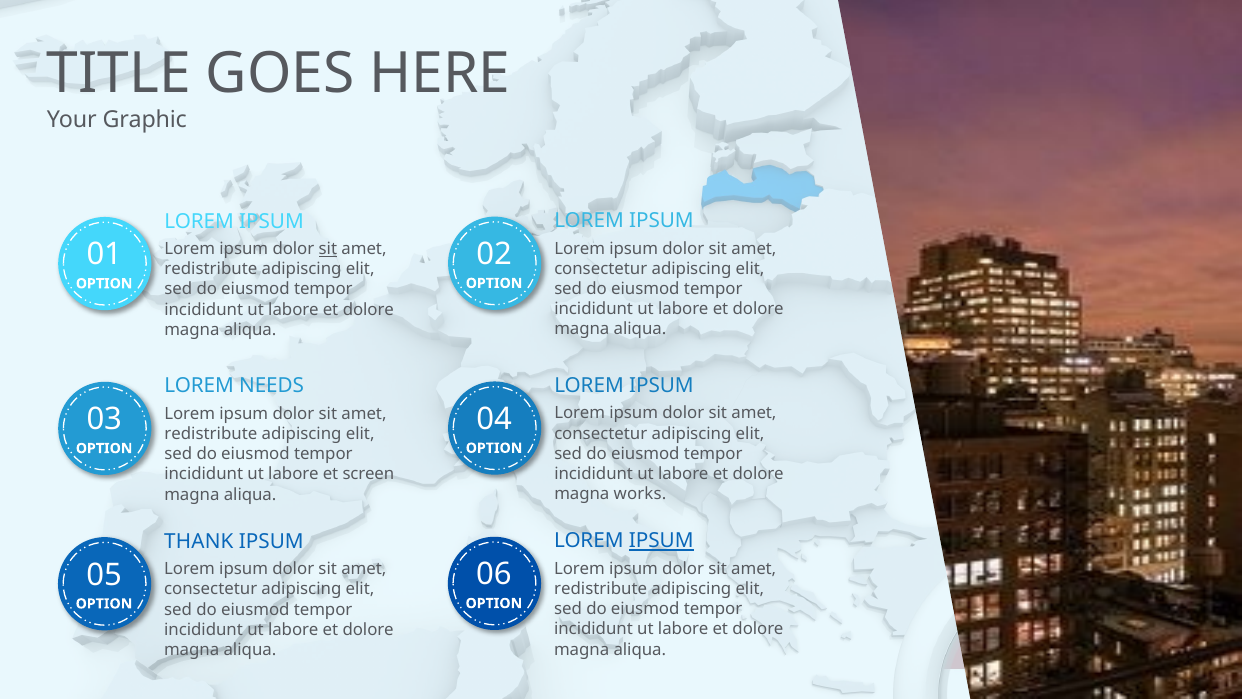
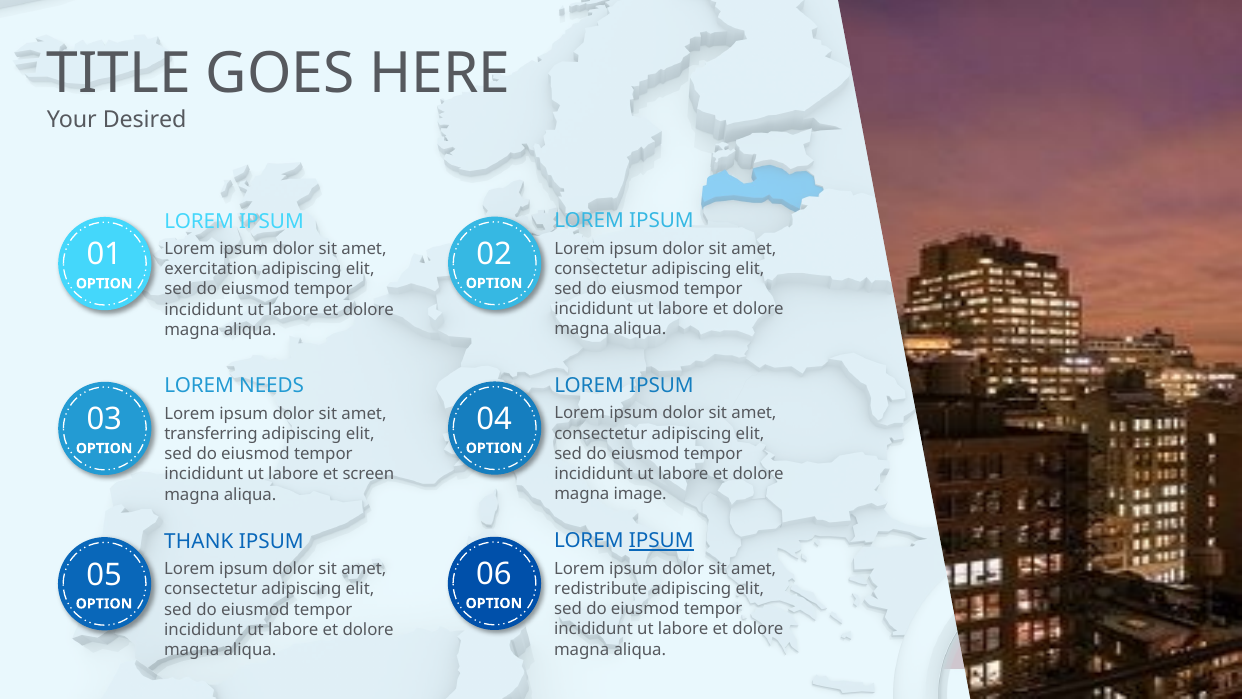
Graphic: Graphic -> Desired (145, 119)
sit underline: present -> none (328, 249)
redistribute: redistribute -> exercitation (211, 269)
redistribute: redistribute -> transferring (211, 434)
works: works -> image (640, 494)
